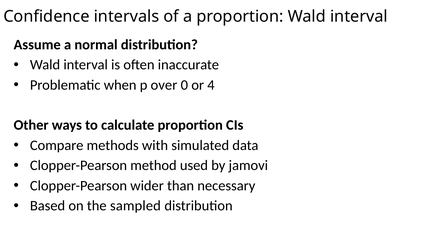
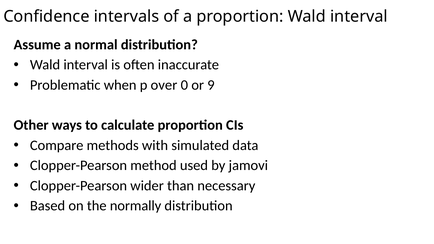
4: 4 -> 9 (211, 85)
sampled: sampled -> normally (136, 206)
